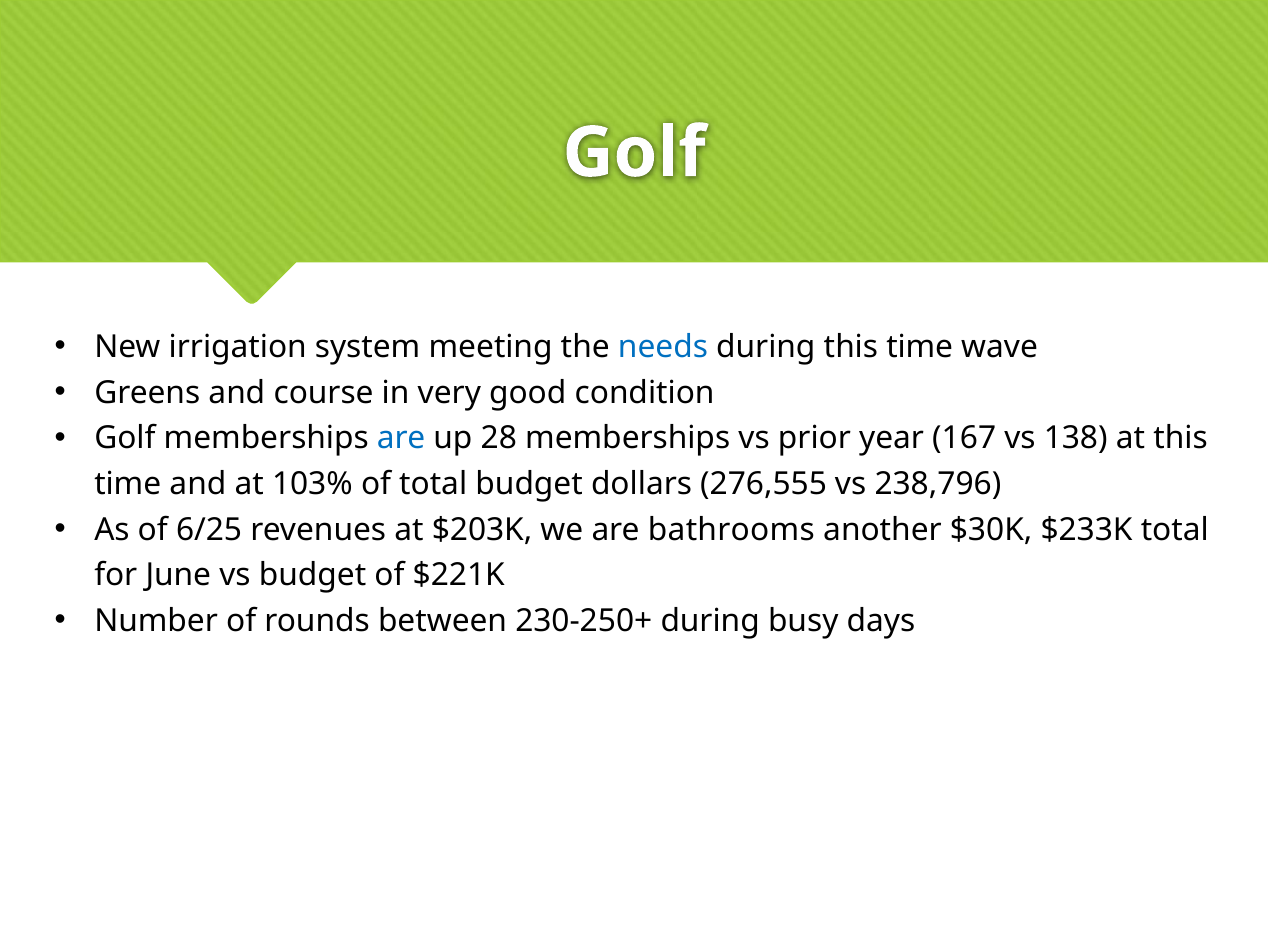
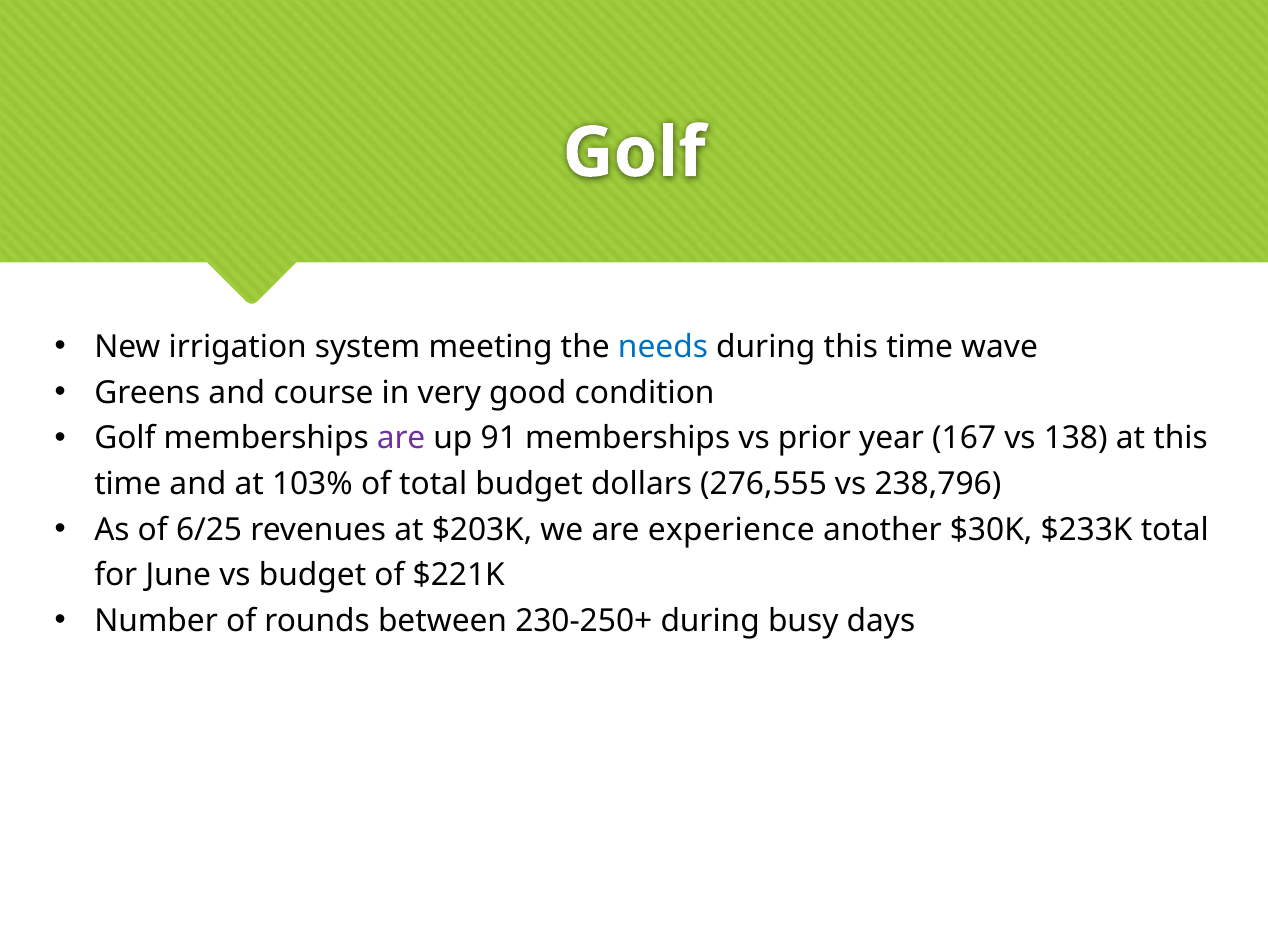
are colour: blue -> purple (401, 438)
28: 28 -> 91 (499, 438)
bathrooms: bathrooms -> experience (731, 530)
